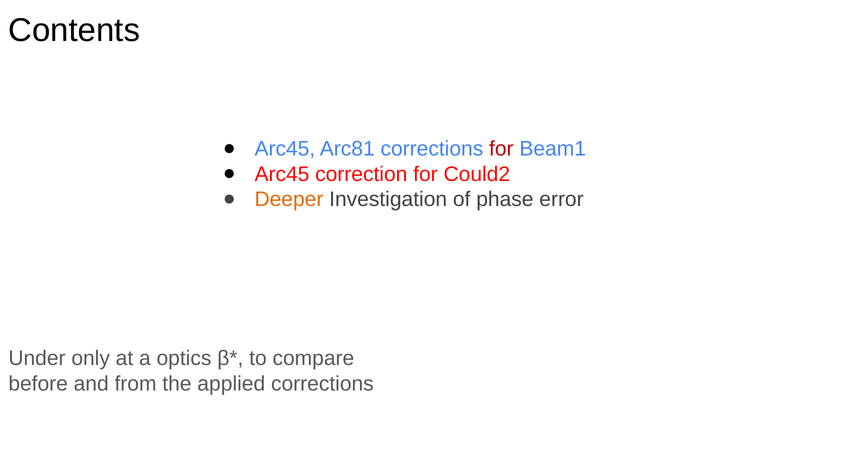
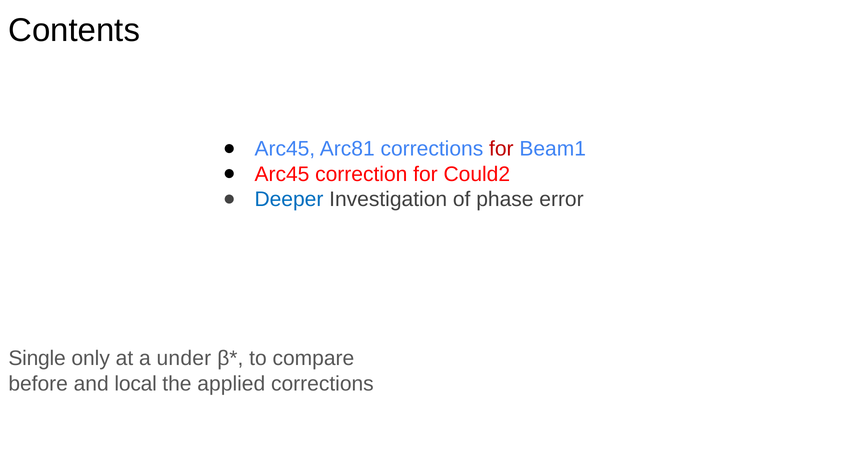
Deeper colour: orange -> blue (289, 199)
Under: Under -> Single (37, 359)
optics: optics -> under (184, 359)
from: from -> local (136, 384)
